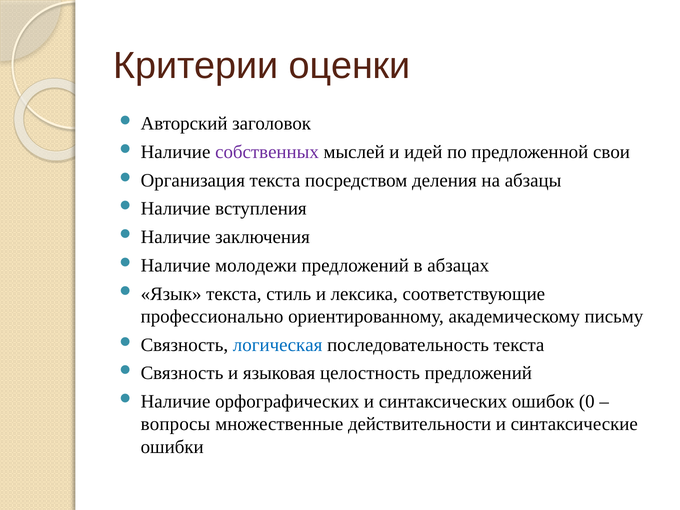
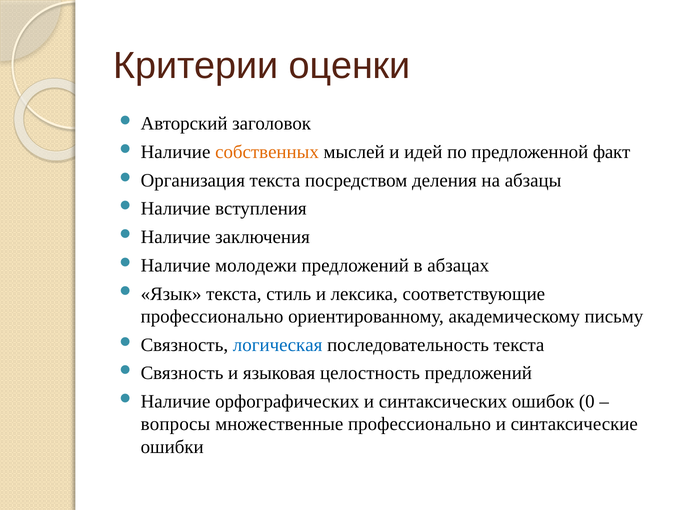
собственных colour: purple -> orange (267, 152)
свои: свои -> факт (612, 152)
множественные действительности: действительности -> профессионально (420, 424)
